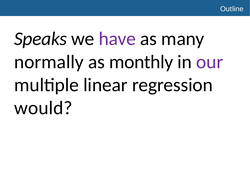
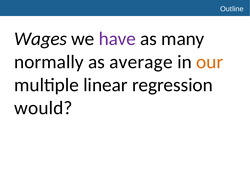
Speaks: Speaks -> Wages (41, 39)
monthly: monthly -> average (141, 62)
our colour: purple -> orange (210, 62)
